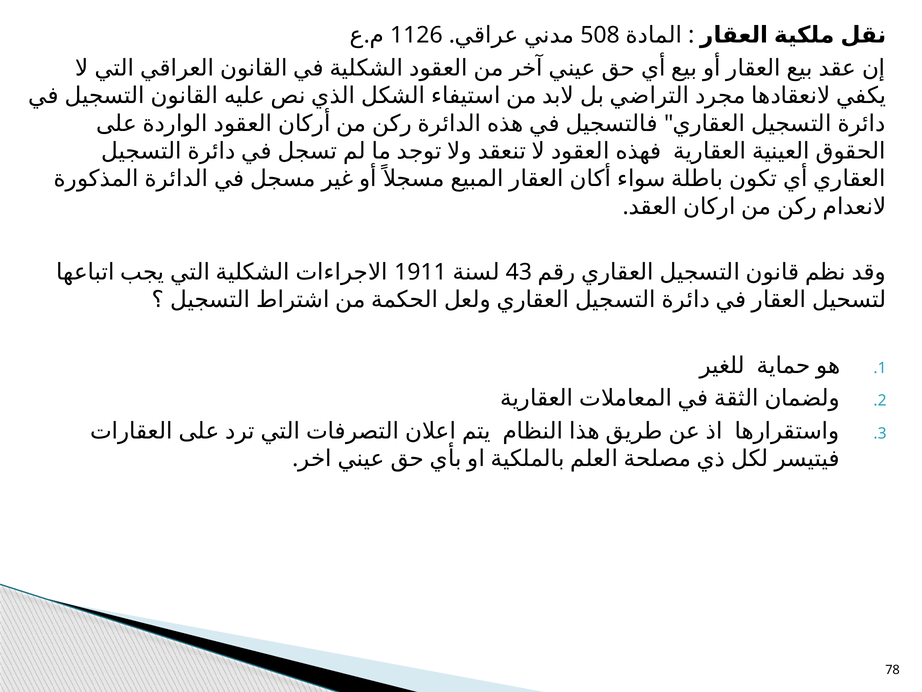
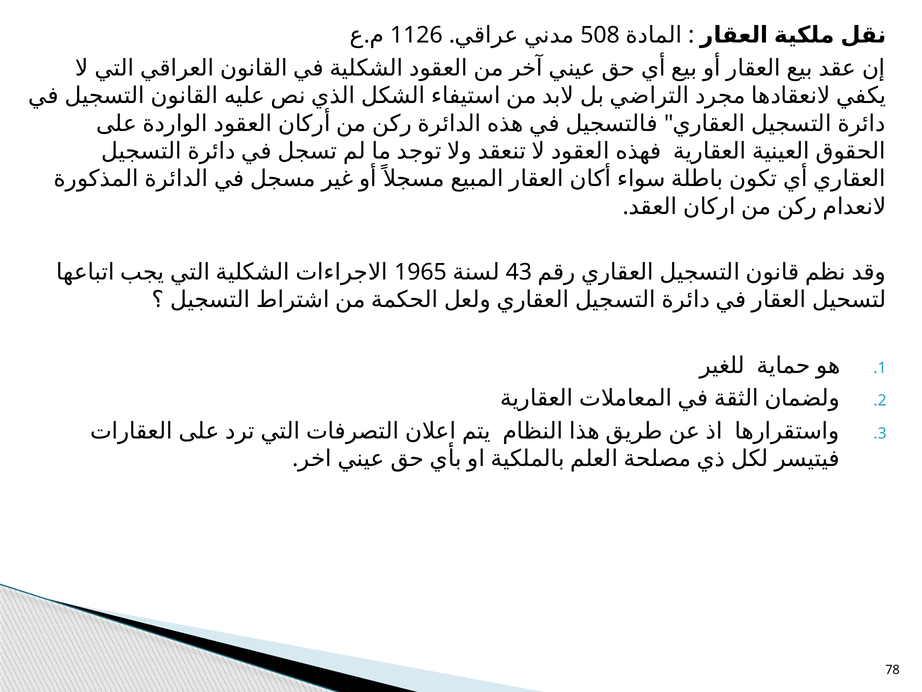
1911: 1911 -> 1965 (420, 272)
